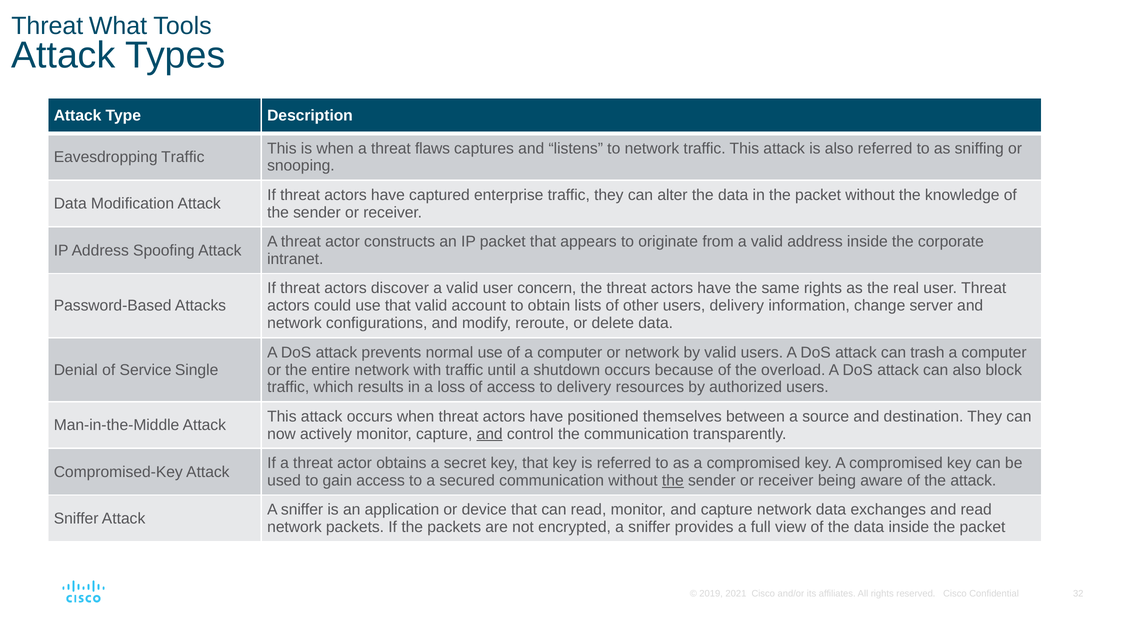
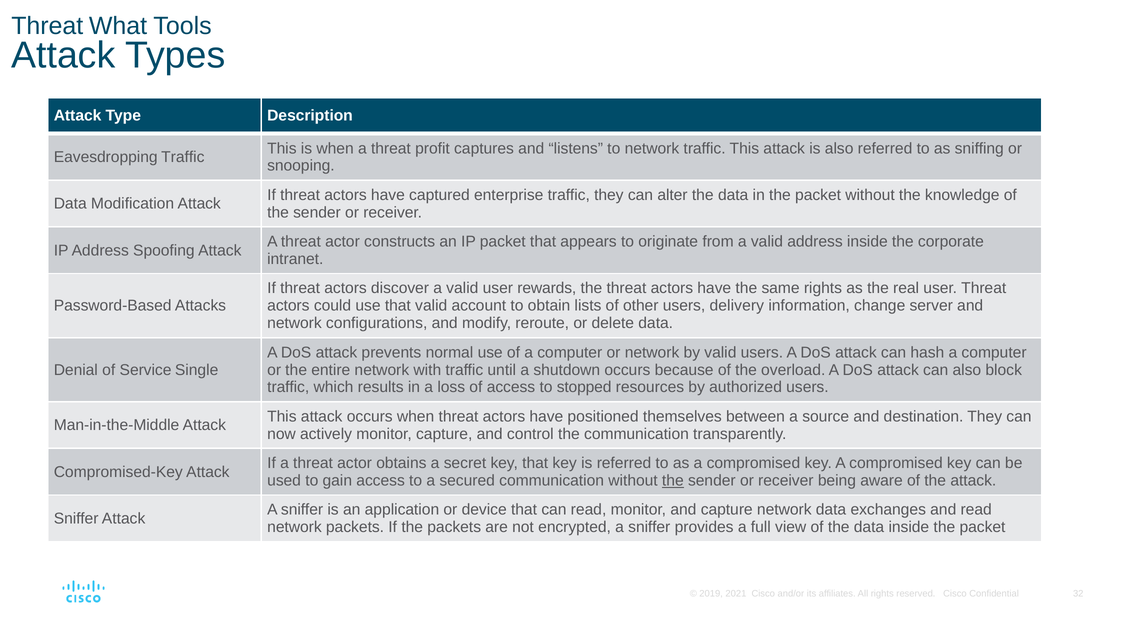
flaws: flaws -> profit (432, 148)
concern: concern -> rewards (547, 288)
trash: trash -> hash (927, 353)
to delivery: delivery -> stopped (584, 388)
and underline: present -> none (490, 434)
